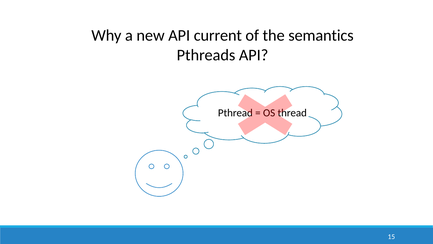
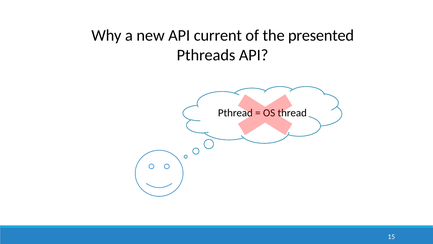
semantics: semantics -> presented (321, 35)
